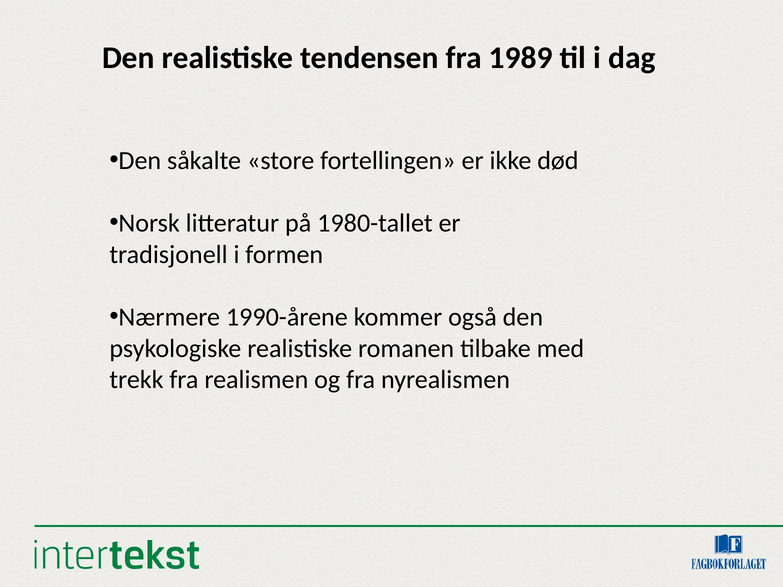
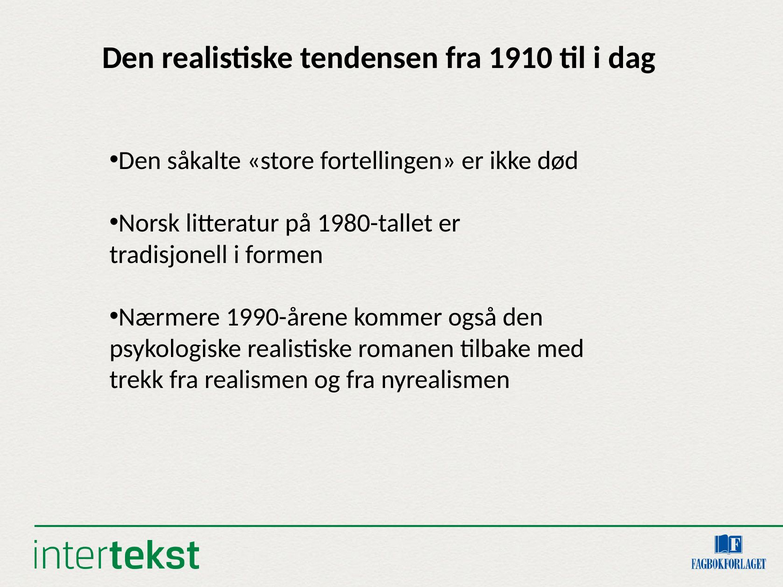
1989: 1989 -> 1910 (521, 58)
